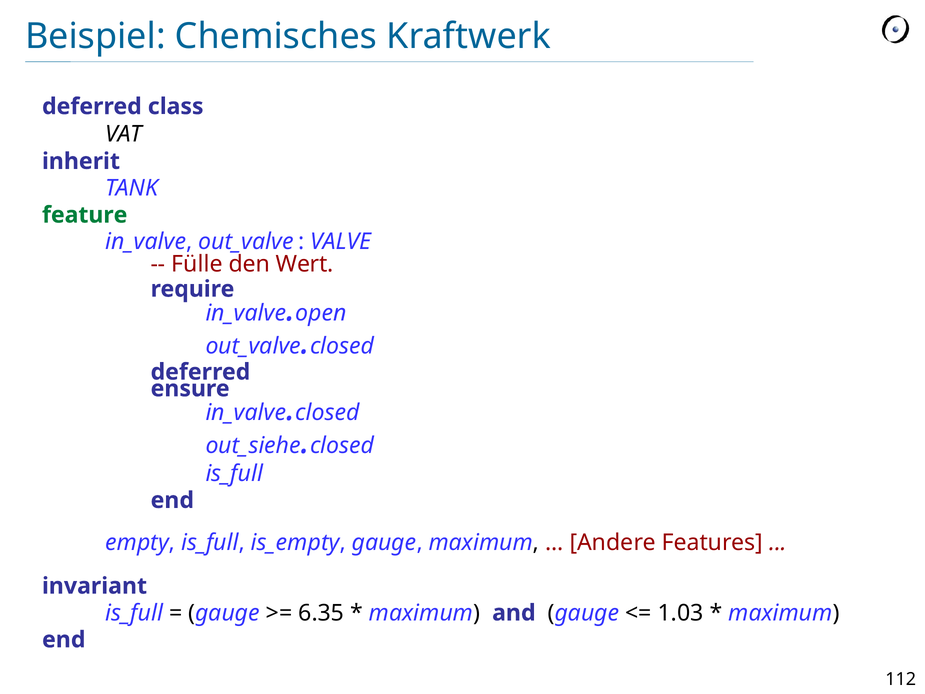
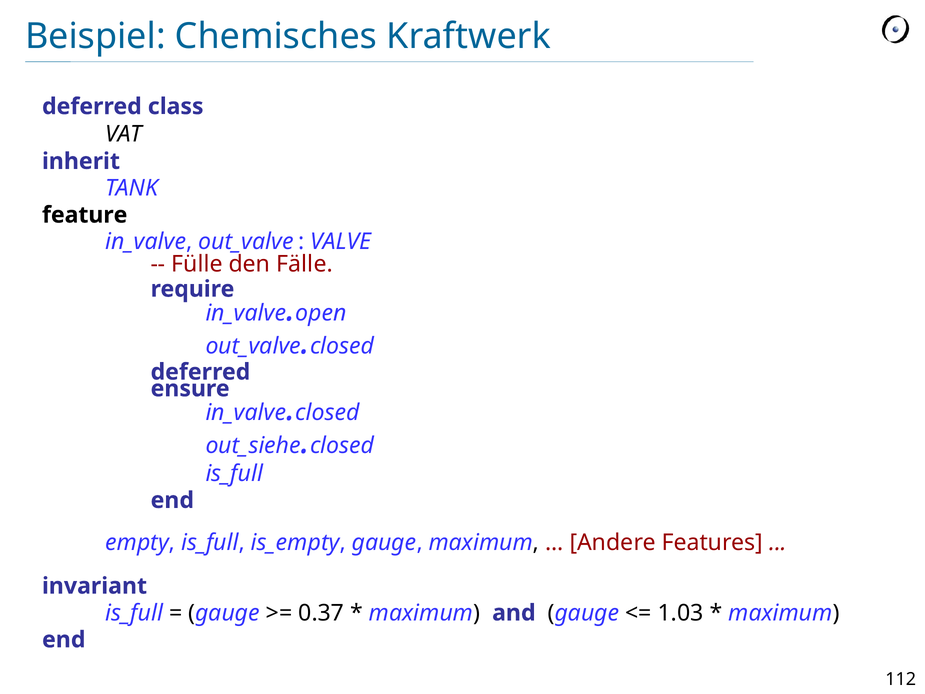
feature colour: green -> black (85, 215)
Wert: Wert -> Fälle (305, 264)
6.35: 6.35 -> 0.37 (321, 613)
